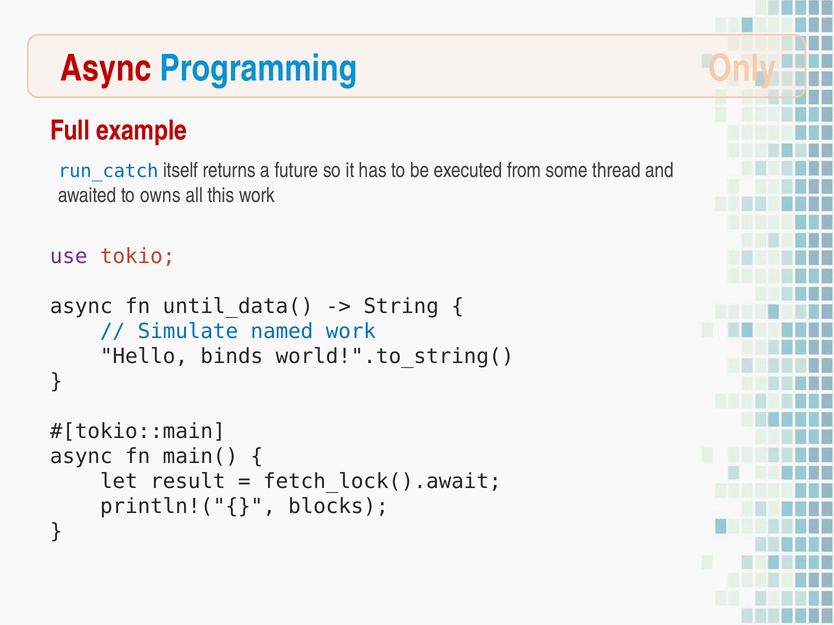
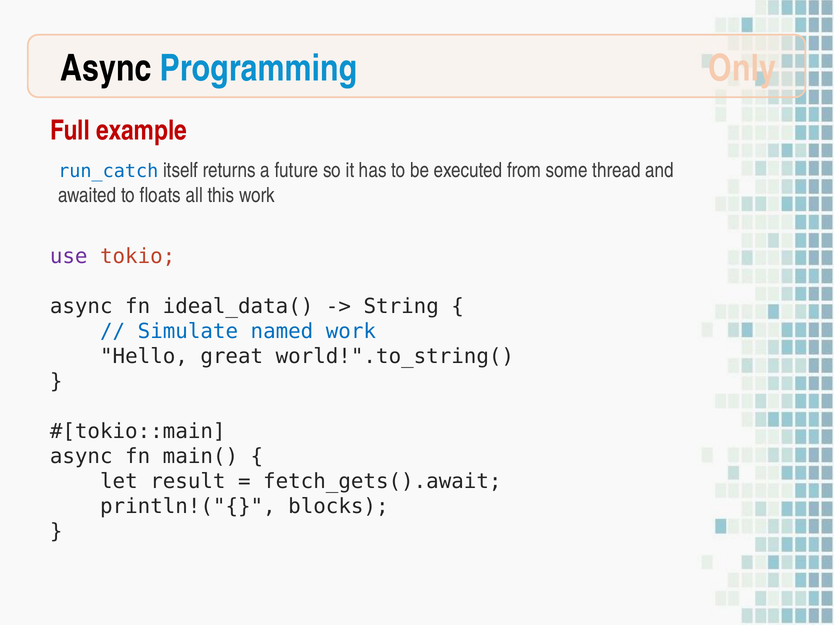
Async colour: red -> black (106, 69)
owns: owns -> floats (160, 195)
until_data(: until_data( -> ideal_data( (238, 307)
binds: binds -> great (232, 357)
fetch_lock().await: fetch_lock().await -> fetch_gets().await (382, 482)
